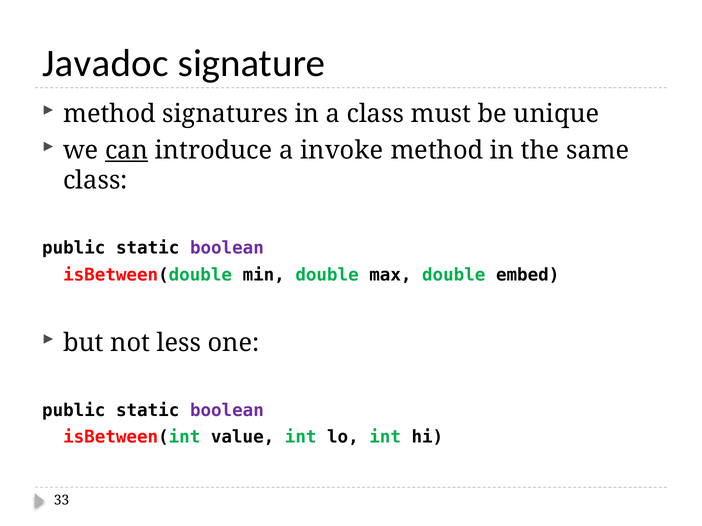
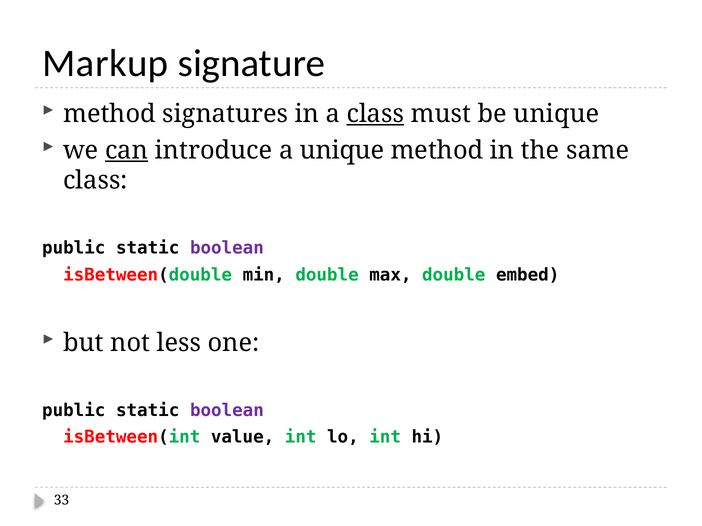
Javadoc: Javadoc -> Markup (105, 64)
class underline: none -> present (375, 114)
a invoke: invoke -> unique (342, 150)
